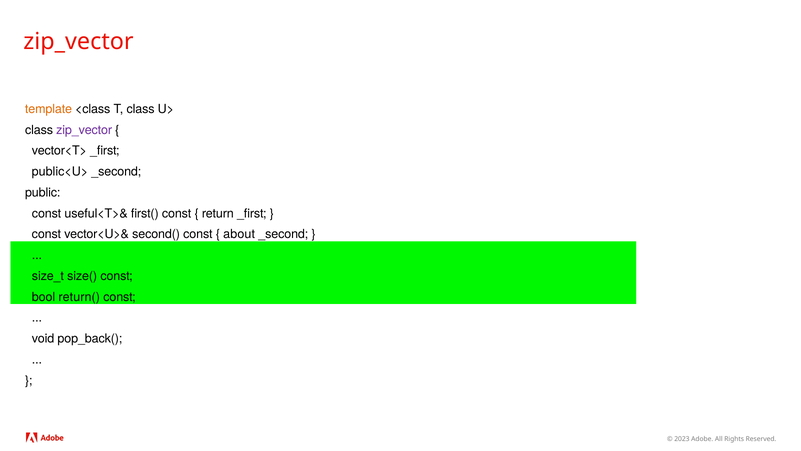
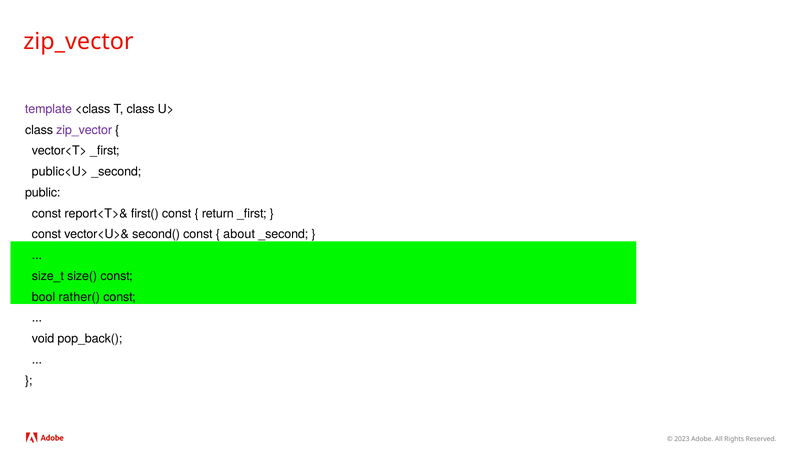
template colour: orange -> purple (49, 109)
useful<T>&: useful<T>& -> report<T>& (96, 213)
return(: return( -> rather( (79, 297)
